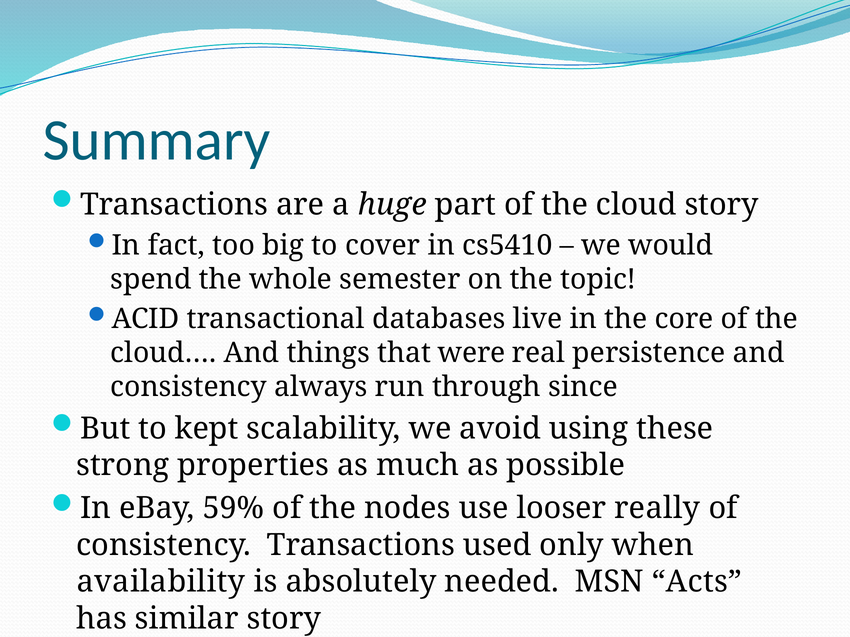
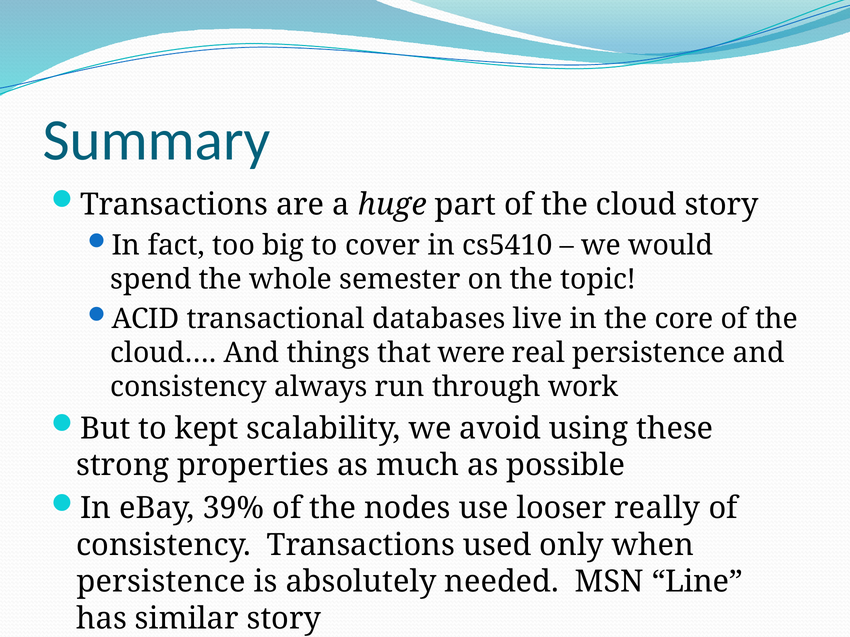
since: since -> work (583, 387)
59%: 59% -> 39% (233, 509)
availability: availability -> persistence (161, 582)
Acts: Acts -> Line (697, 582)
